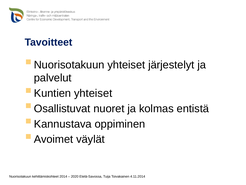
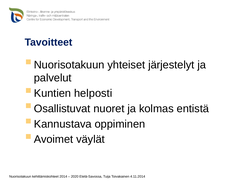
Kuntien yhteiset: yhteiset -> helposti (93, 93)
